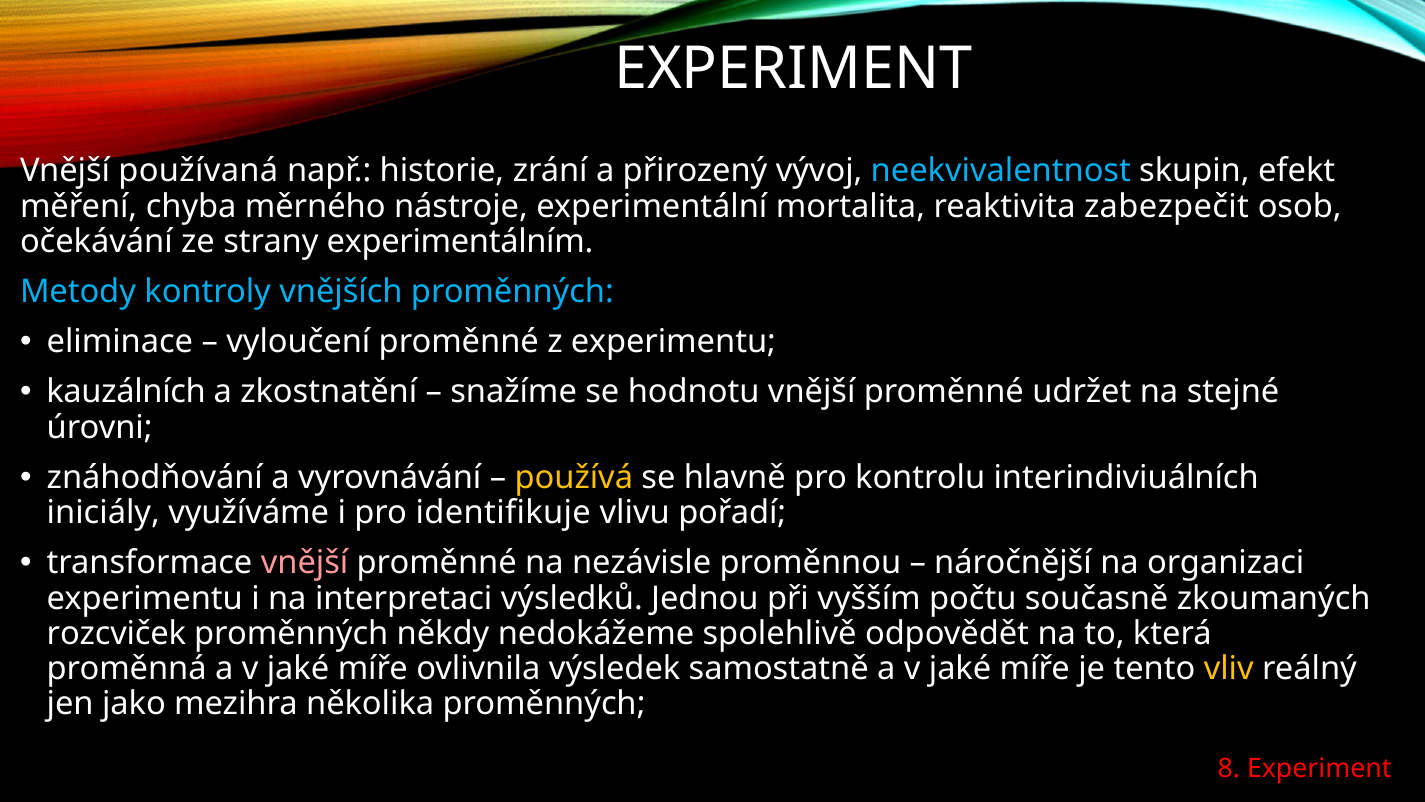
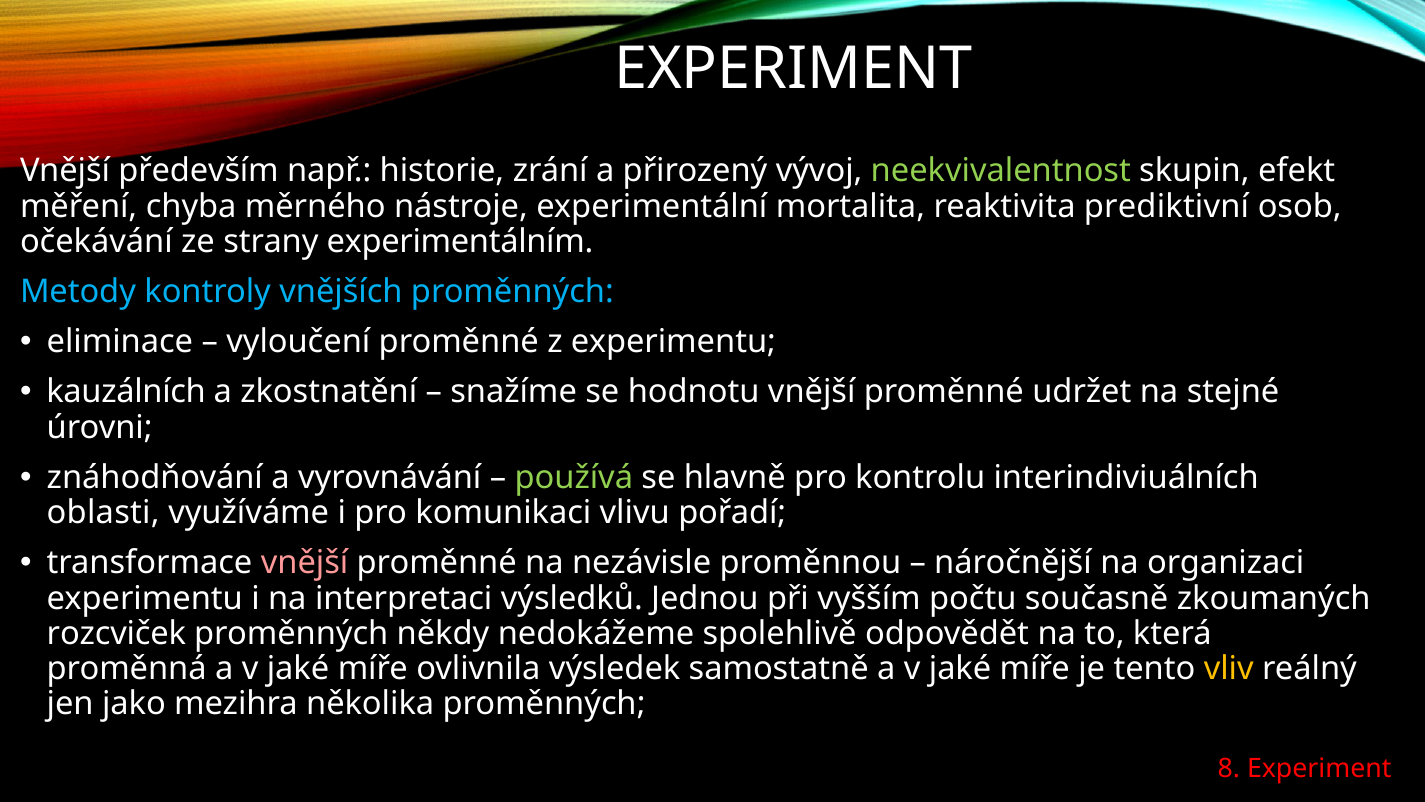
používaná: používaná -> především (199, 171)
neekvivalentnost colour: light blue -> light green (1001, 171)
zabezpečit: zabezpečit -> prediktivní (1167, 206)
používá colour: yellow -> light green (574, 477)
iniciály: iniciály -> oblasti (103, 513)
identifikuje: identifikuje -> komunikaci (503, 513)
